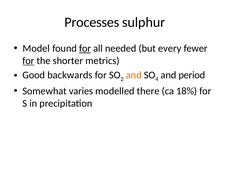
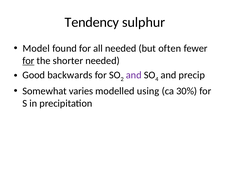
Processes: Processes -> Tendency (92, 22)
for underline: present -> none (85, 48)
every: every -> often (170, 48)
shorter metrics: metrics -> needed (103, 61)
and colour: orange -> purple (134, 75)
period: period -> precip (192, 75)
there: there -> using (148, 91)
18%: 18% -> 30% (187, 91)
